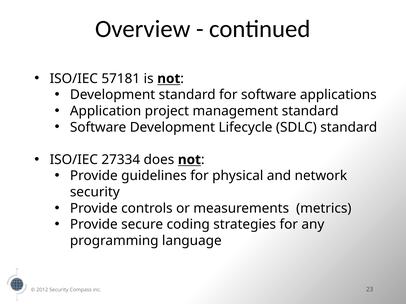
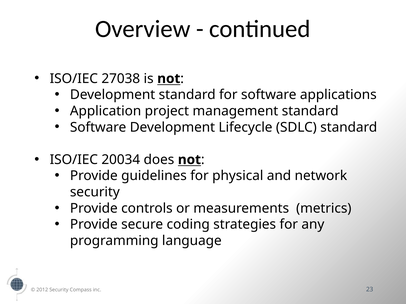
57181: 57181 -> 27038 (121, 79)
27334: 27334 -> 20034 (121, 160)
